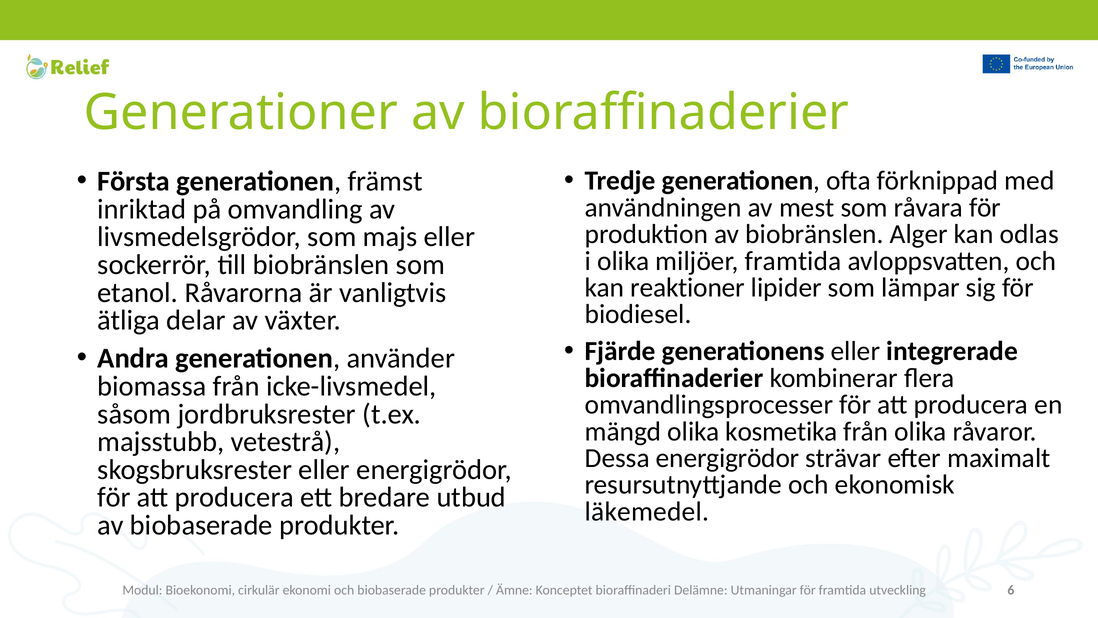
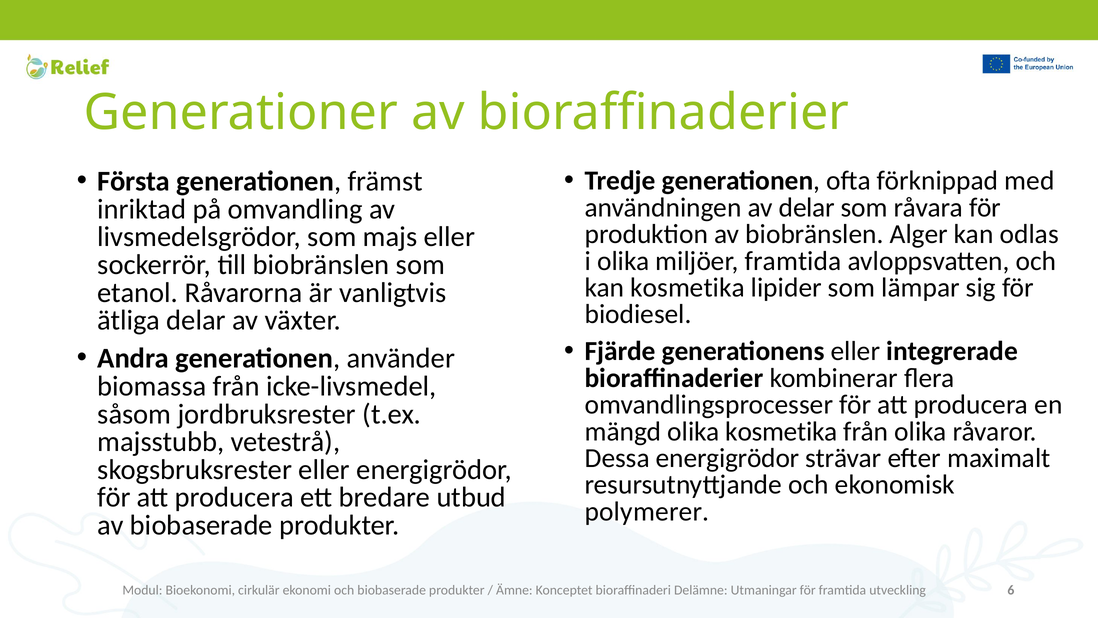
av mest: mest -> delar (807, 207)
kan reaktioner: reaktioner -> kosmetika (688, 288)
läkemedel: läkemedel -> polymerer (647, 511)
